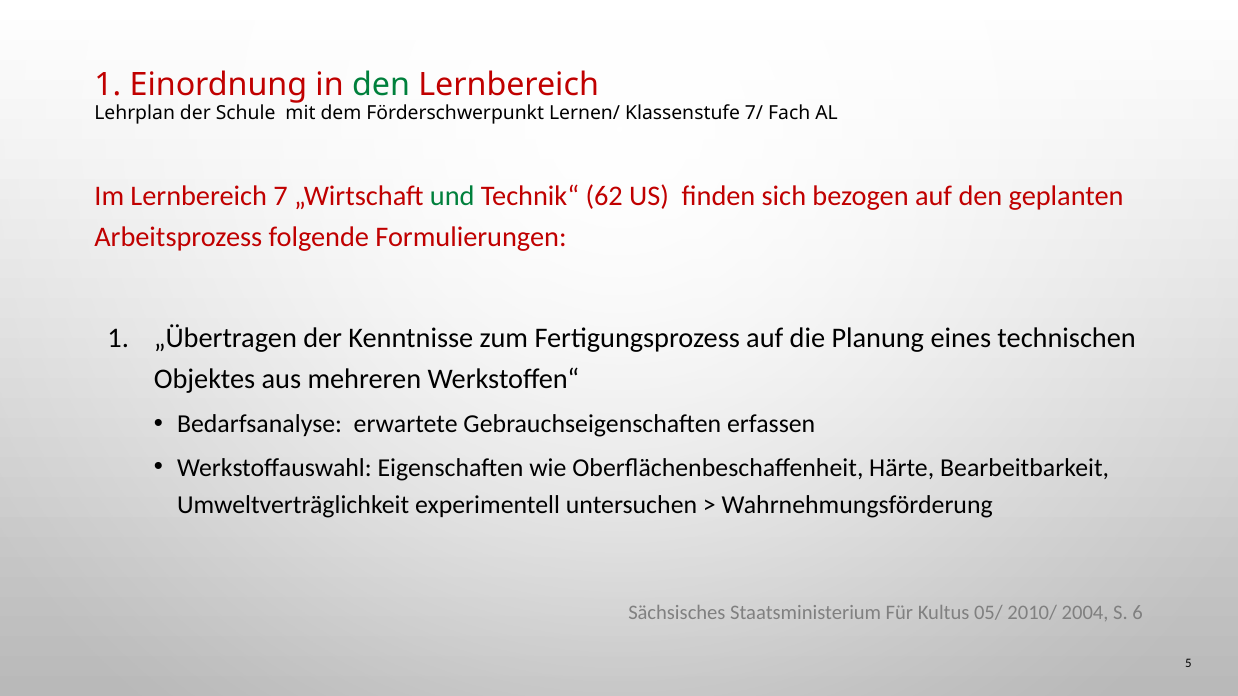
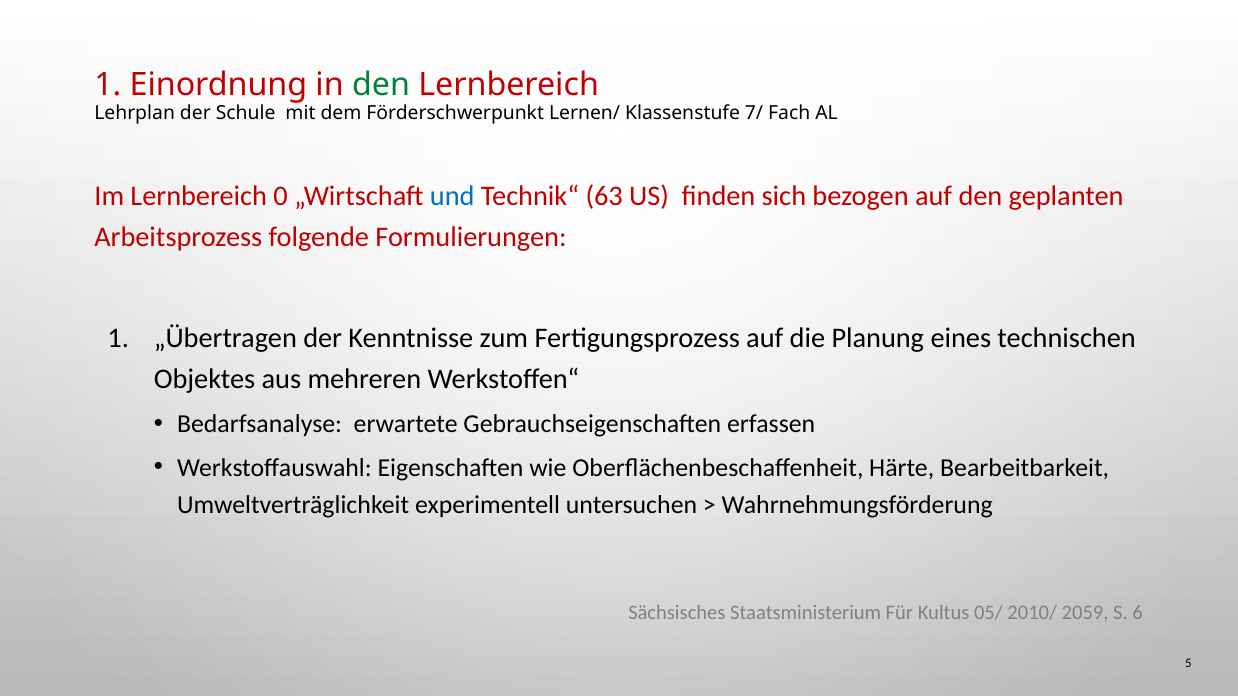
7: 7 -> 0 (281, 197)
und colour: green -> blue (452, 197)
62: 62 -> 63 (604, 197)
2004: 2004 -> 2059 (1085, 613)
